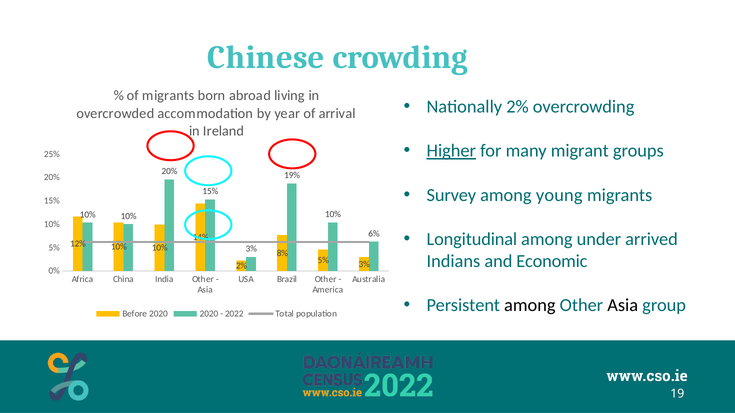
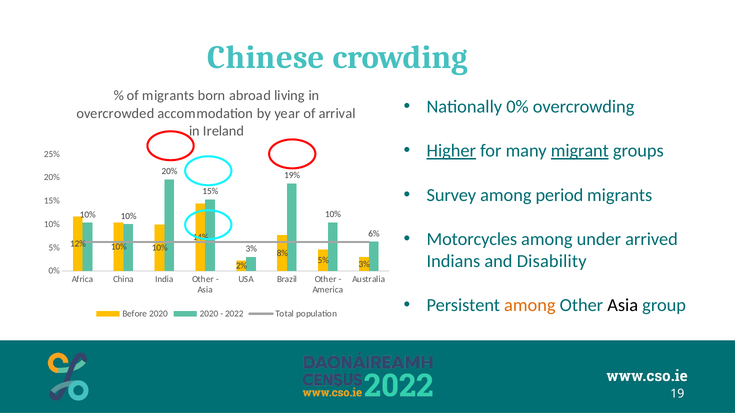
Nationally 2%: 2% -> 0% (517, 107)
migrant underline: none -> present (580, 151)
young: young -> period (559, 195)
Longitudinal: Longitudinal -> Motorcycles (472, 239)
Economic: Economic -> Disability (552, 261)
among colour: black -> orange (530, 305)
